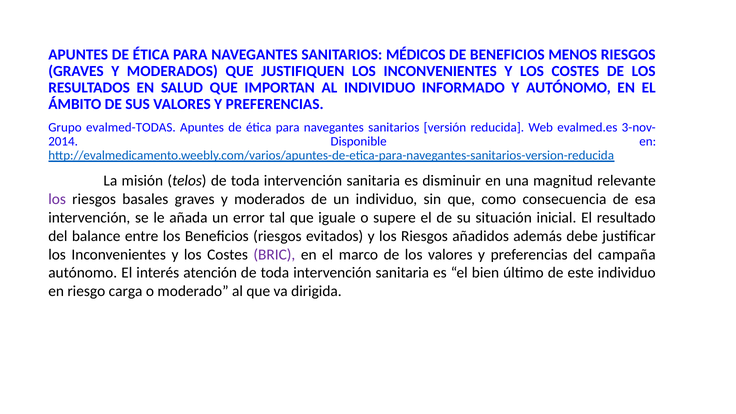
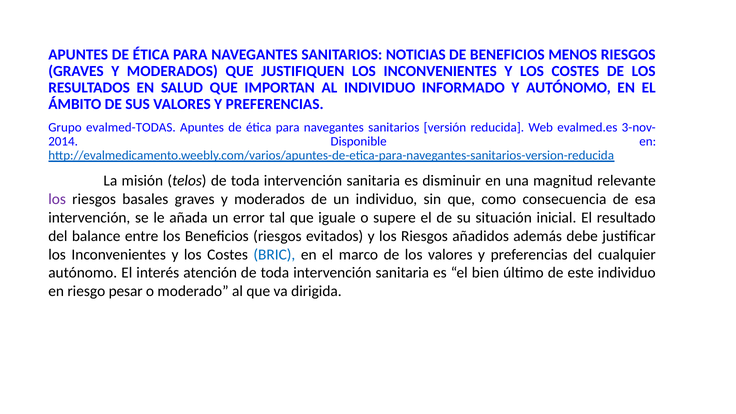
MÉDICOS: MÉDICOS -> NOTICIAS (416, 55)
BRIC colour: purple -> blue (274, 255)
campaña: campaña -> cualquier (627, 255)
carga: carga -> pesar (126, 291)
